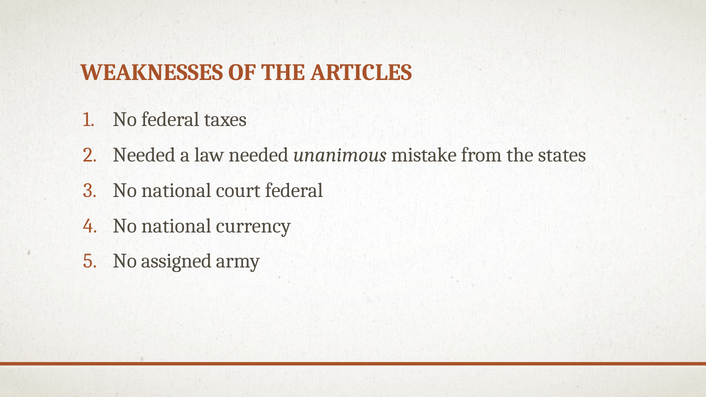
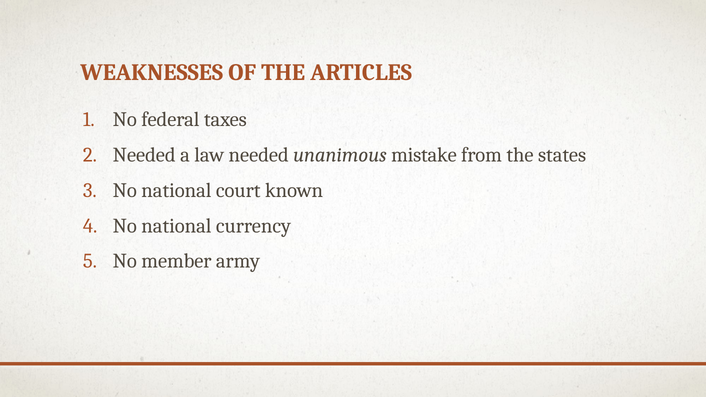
court federal: federal -> known (294, 190)
assigned: assigned -> member (176, 261)
